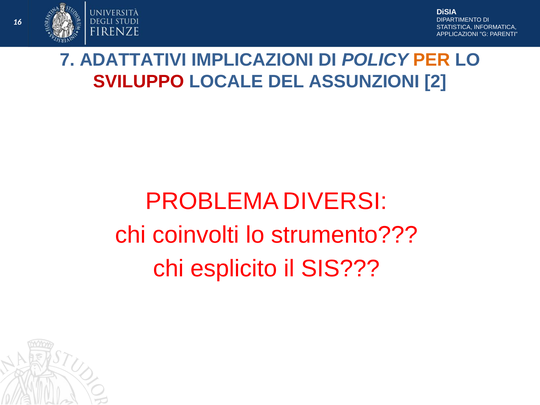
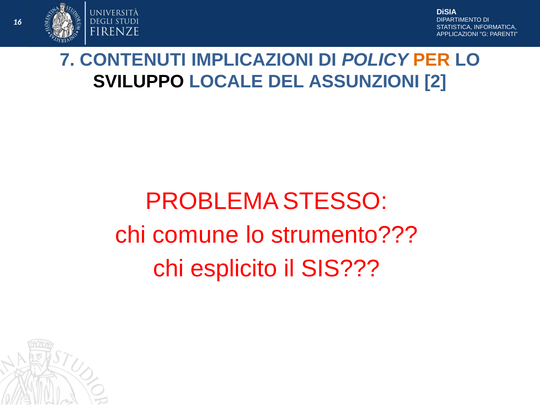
ADATTATIVI: ADATTATIVI -> CONTENUTI (133, 60)
SVILUPPO colour: red -> black (139, 82)
DIVERSI: DIVERSI -> STESSO (335, 201)
coinvolti: coinvolti -> comune (196, 235)
